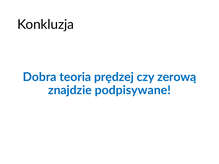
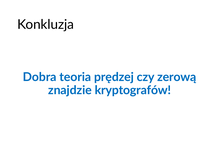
podpisywane: podpisywane -> kryptografów (133, 90)
